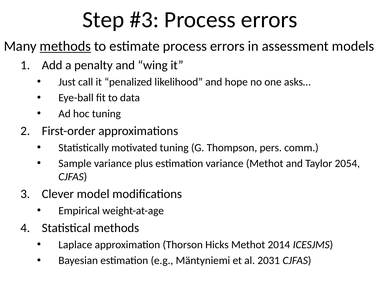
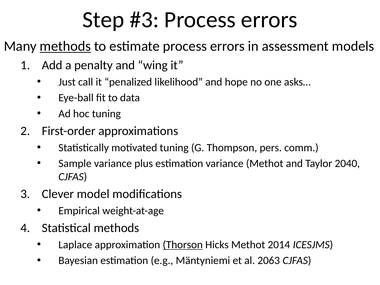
2054: 2054 -> 2040 (347, 163)
Thorson underline: none -> present (183, 245)
2031: 2031 -> 2063 (269, 261)
